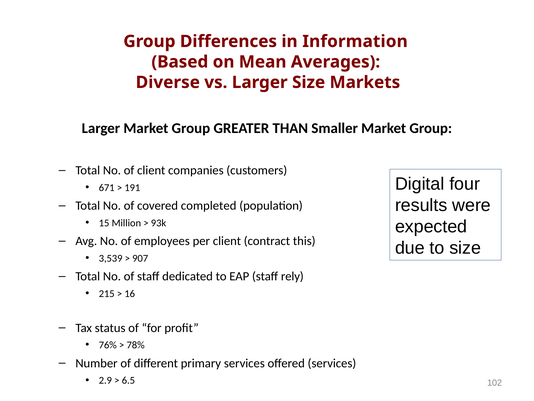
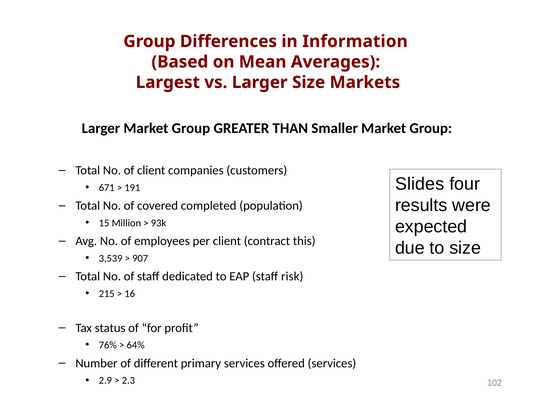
Diverse: Diverse -> Largest (168, 82)
Digital: Digital -> Slides (420, 184)
rely: rely -> risk (292, 276)
78%: 78% -> 64% (136, 345)
6.5: 6.5 -> 2.3 (128, 380)
